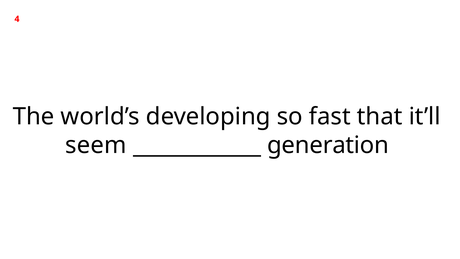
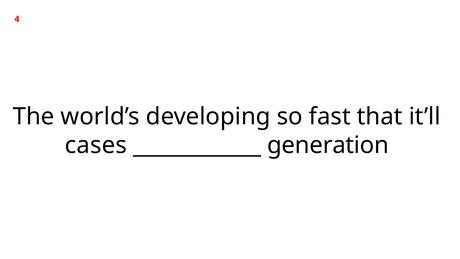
seem: seem -> cases (96, 145)
